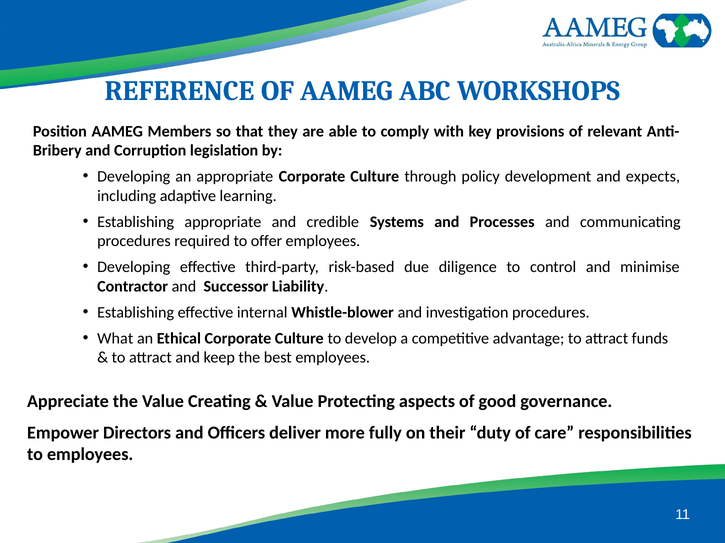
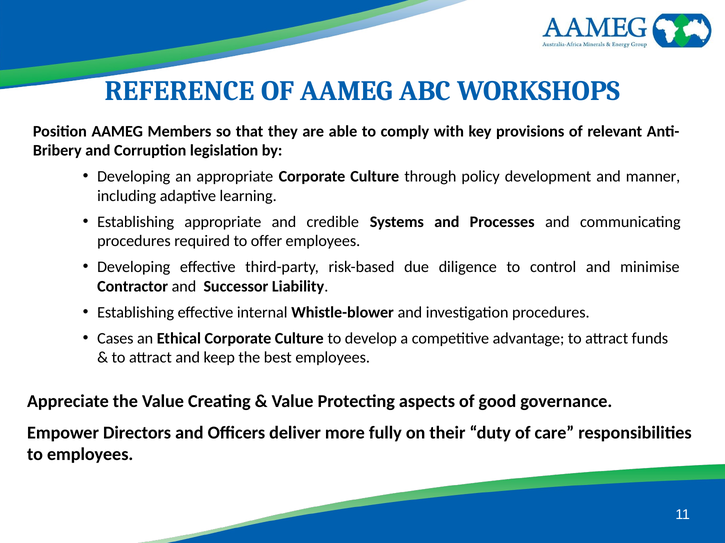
expects: expects -> manner (653, 177)
What: What -> Cases (115, 339)
